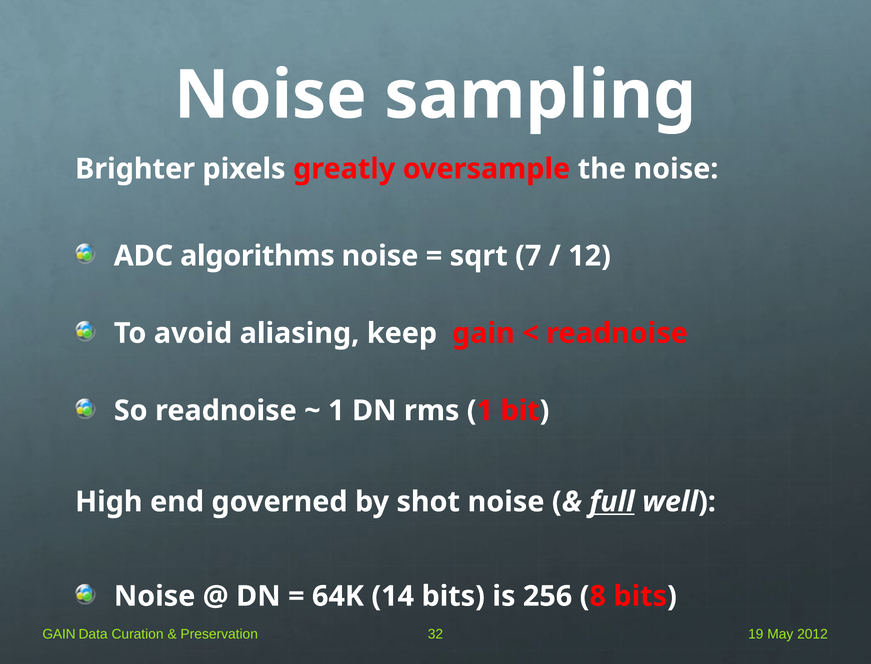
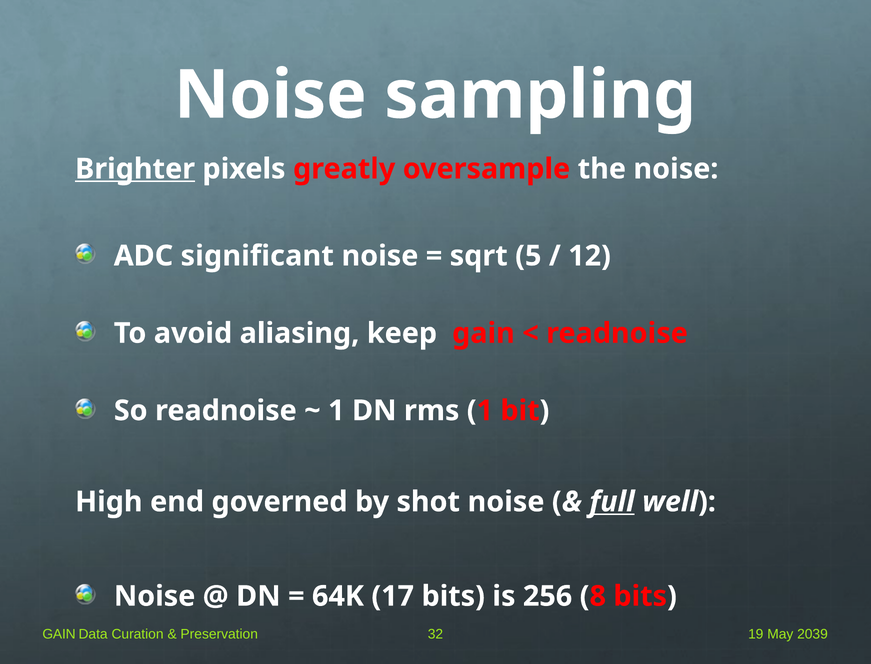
Brighter underline: none -> present (135, 169)
algorithms: algorithms -> significant (257, 256)
7: 7 -> 5 (528, 256)
14: 14 -> 17 (393, 596)
2012: 2012 -> 2039 (812, 634)
